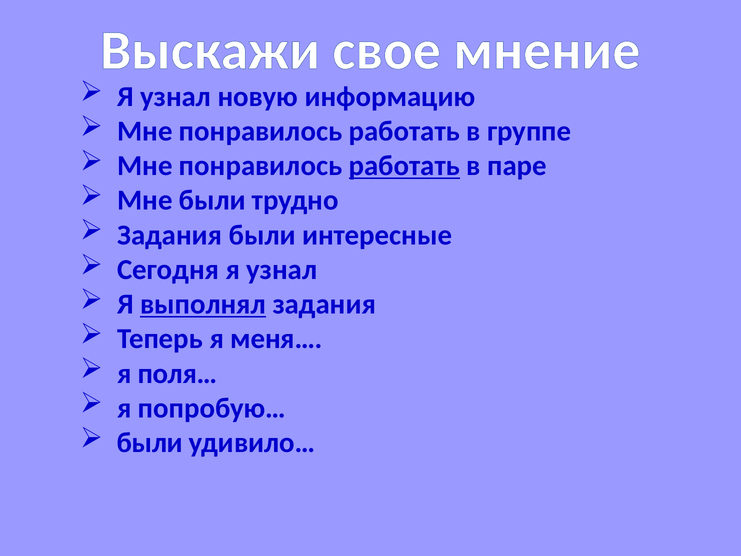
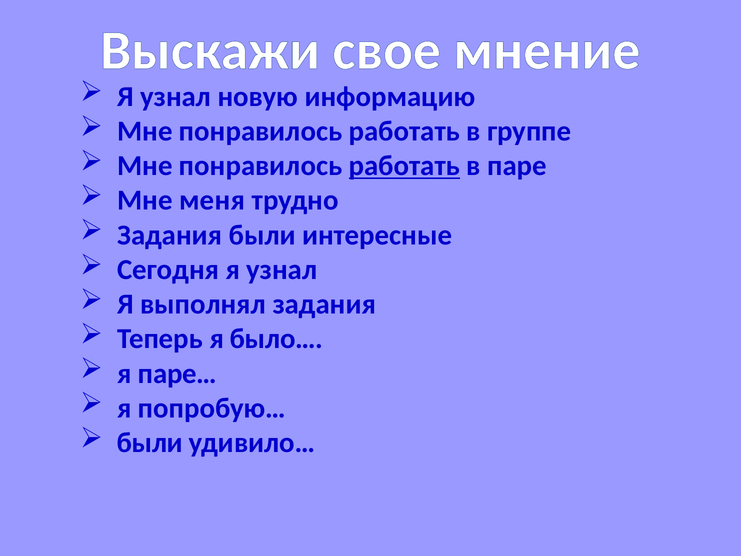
Мне были: были -> меня (212, 200)
выполнял underline: present -> none (203, 304)
меня…: меня… -> было… (277, 339)
поля…: поля… -> паре… (177, 373)
